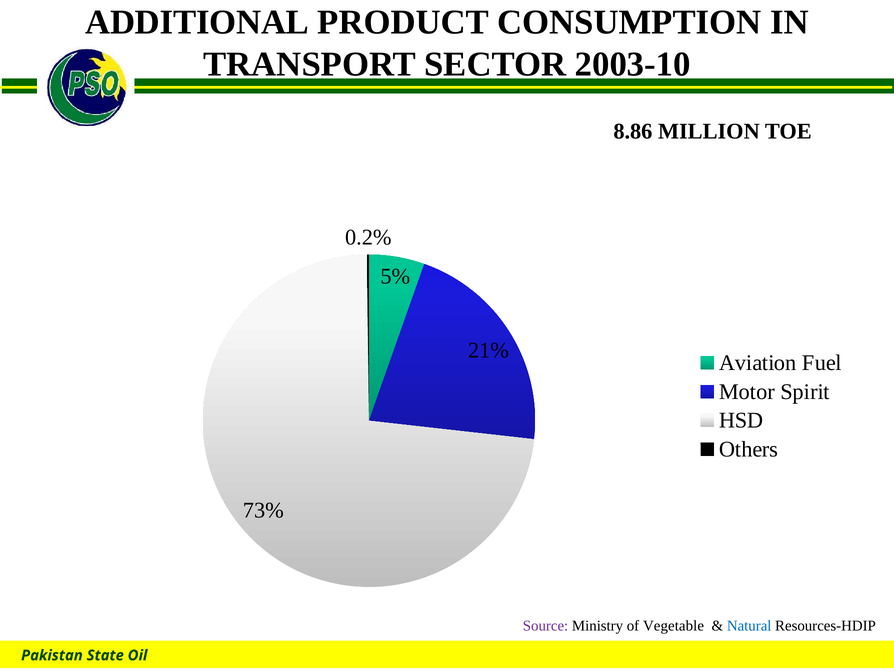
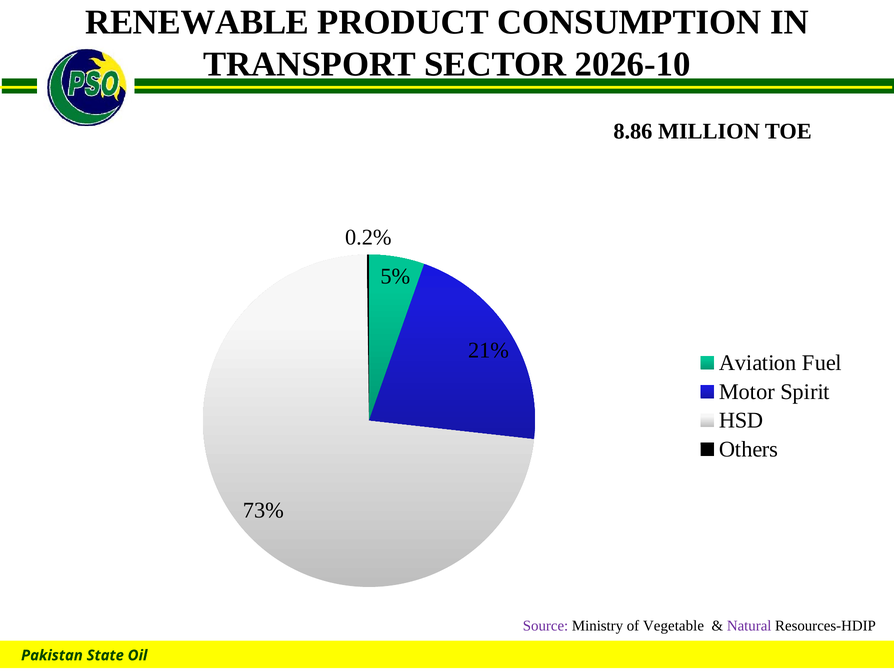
ADDITIONAL: ADDITIONAL -> RENEWABLE (197, 22)
2003-10: 2003-10 -> 2026-10 (633, 64)
Natural colour: blue -> purple (749, 625)
